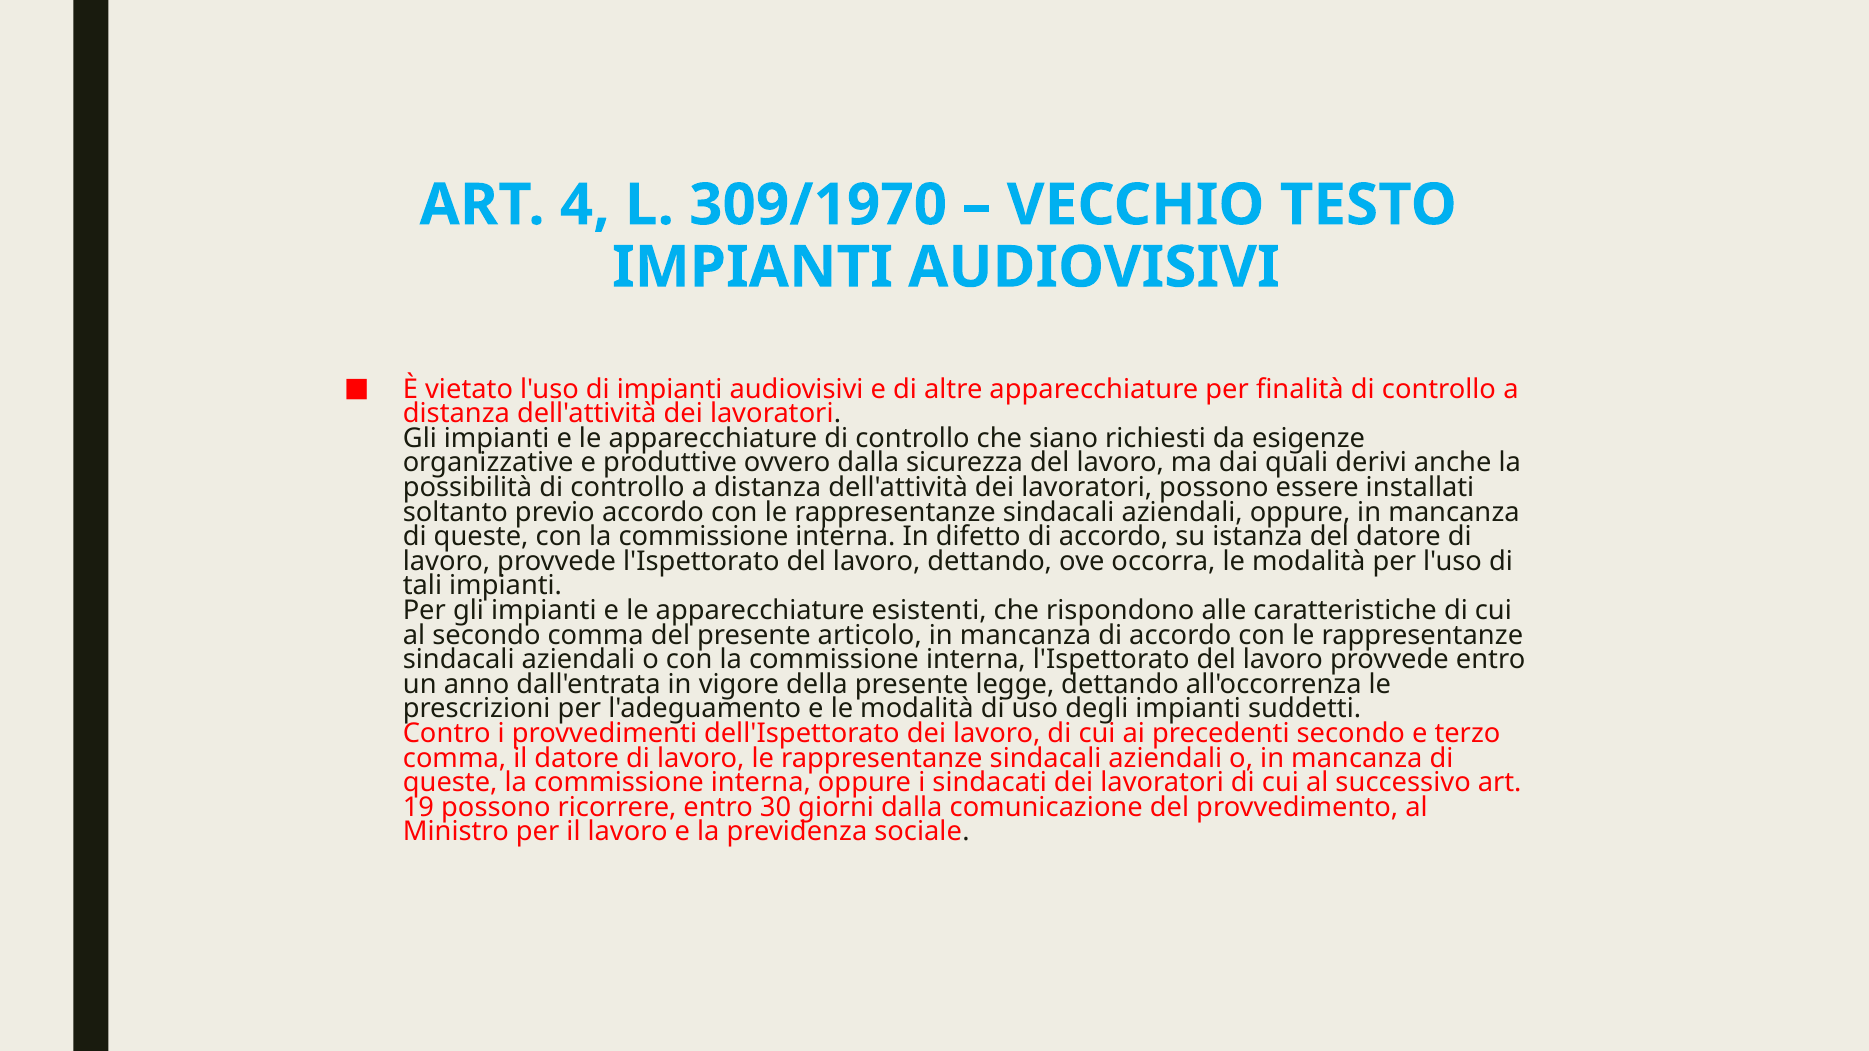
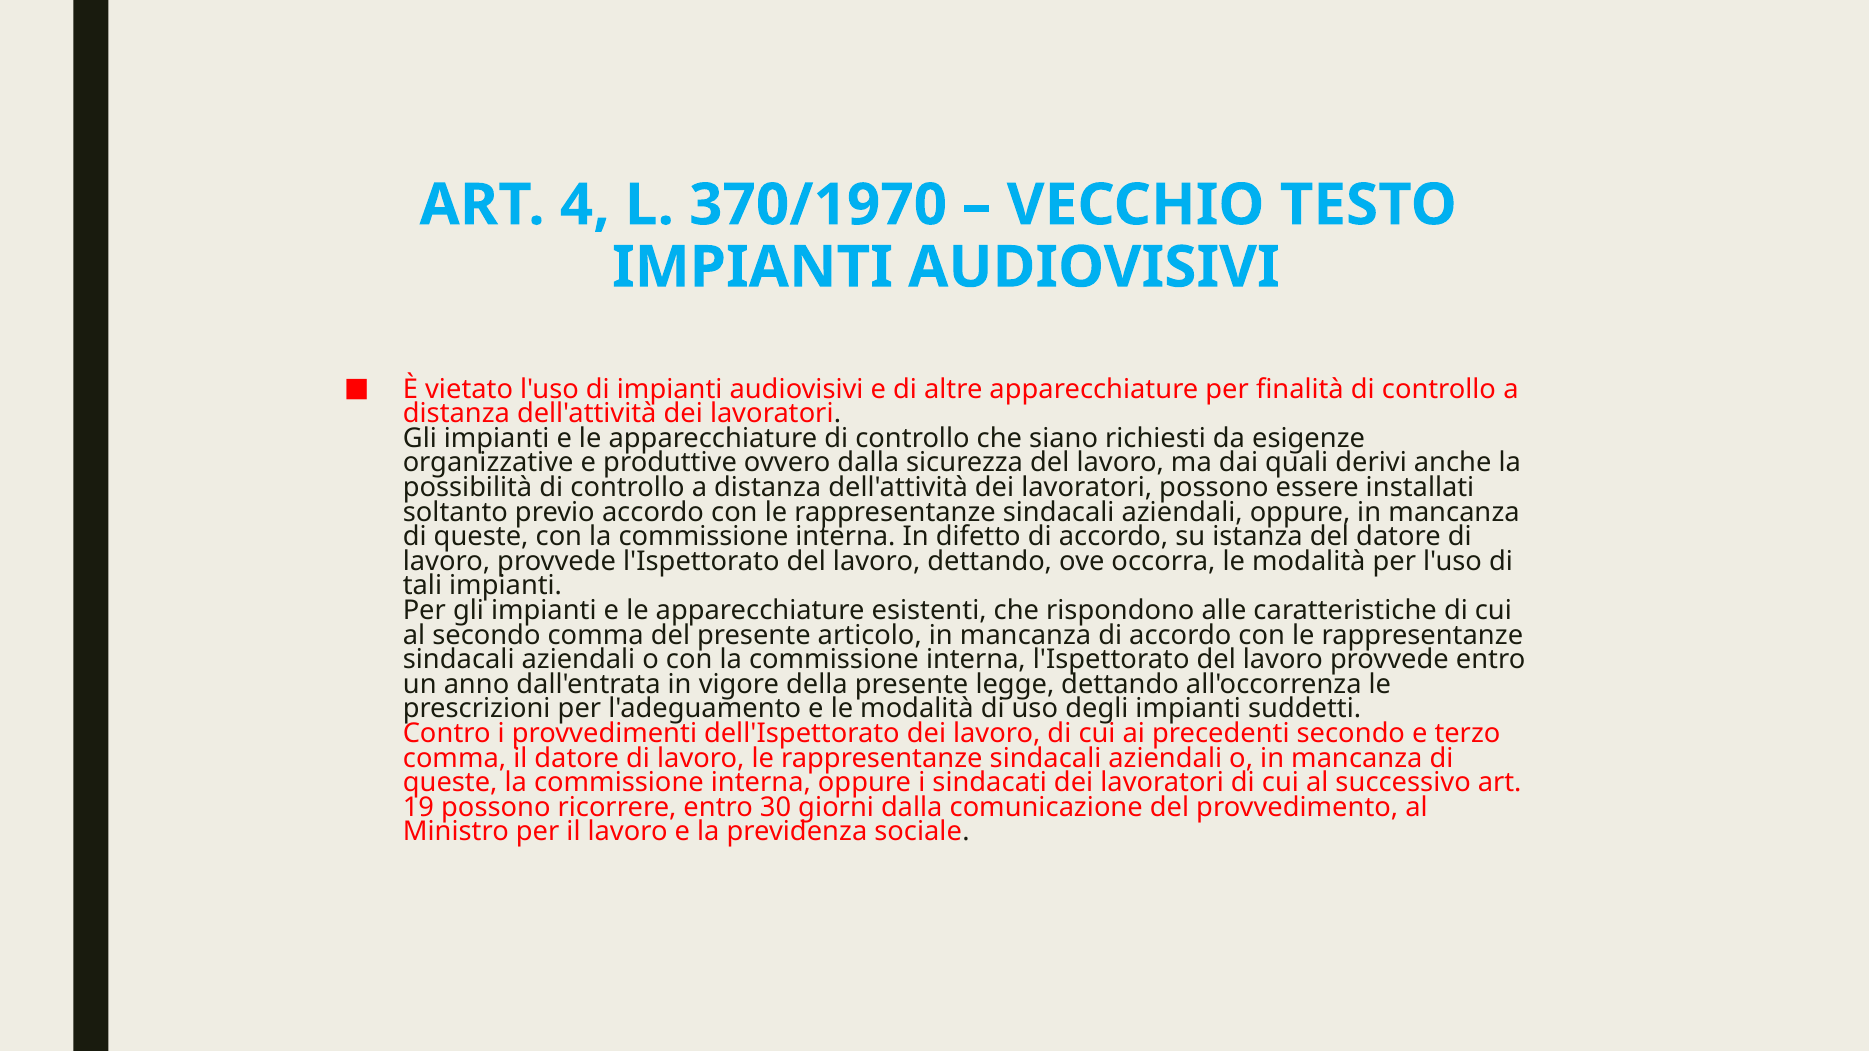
309/1970: 309/1970 -> 370/1970 (818, 205)
